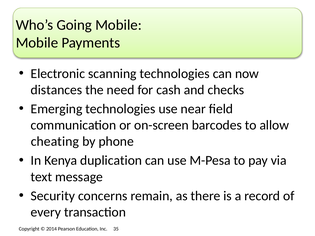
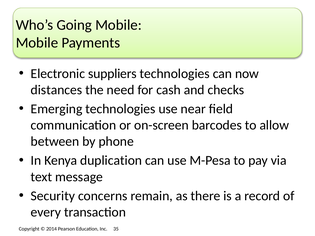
scanning: scanning -> suppliers (112, 74)
cheating: cheating -> between (55, 142)
